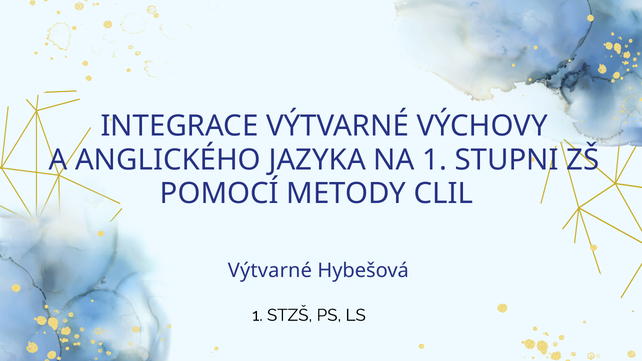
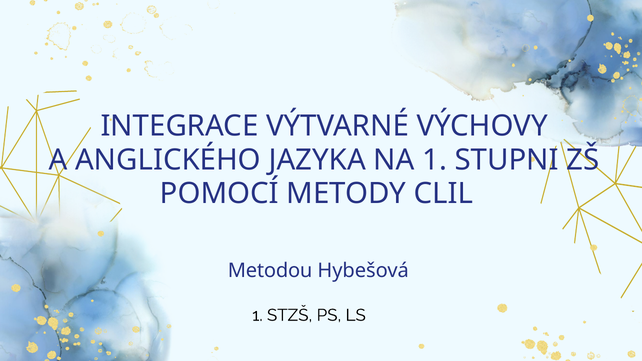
Výtvarné: Výtvarné -> Metodou (270, 271)
